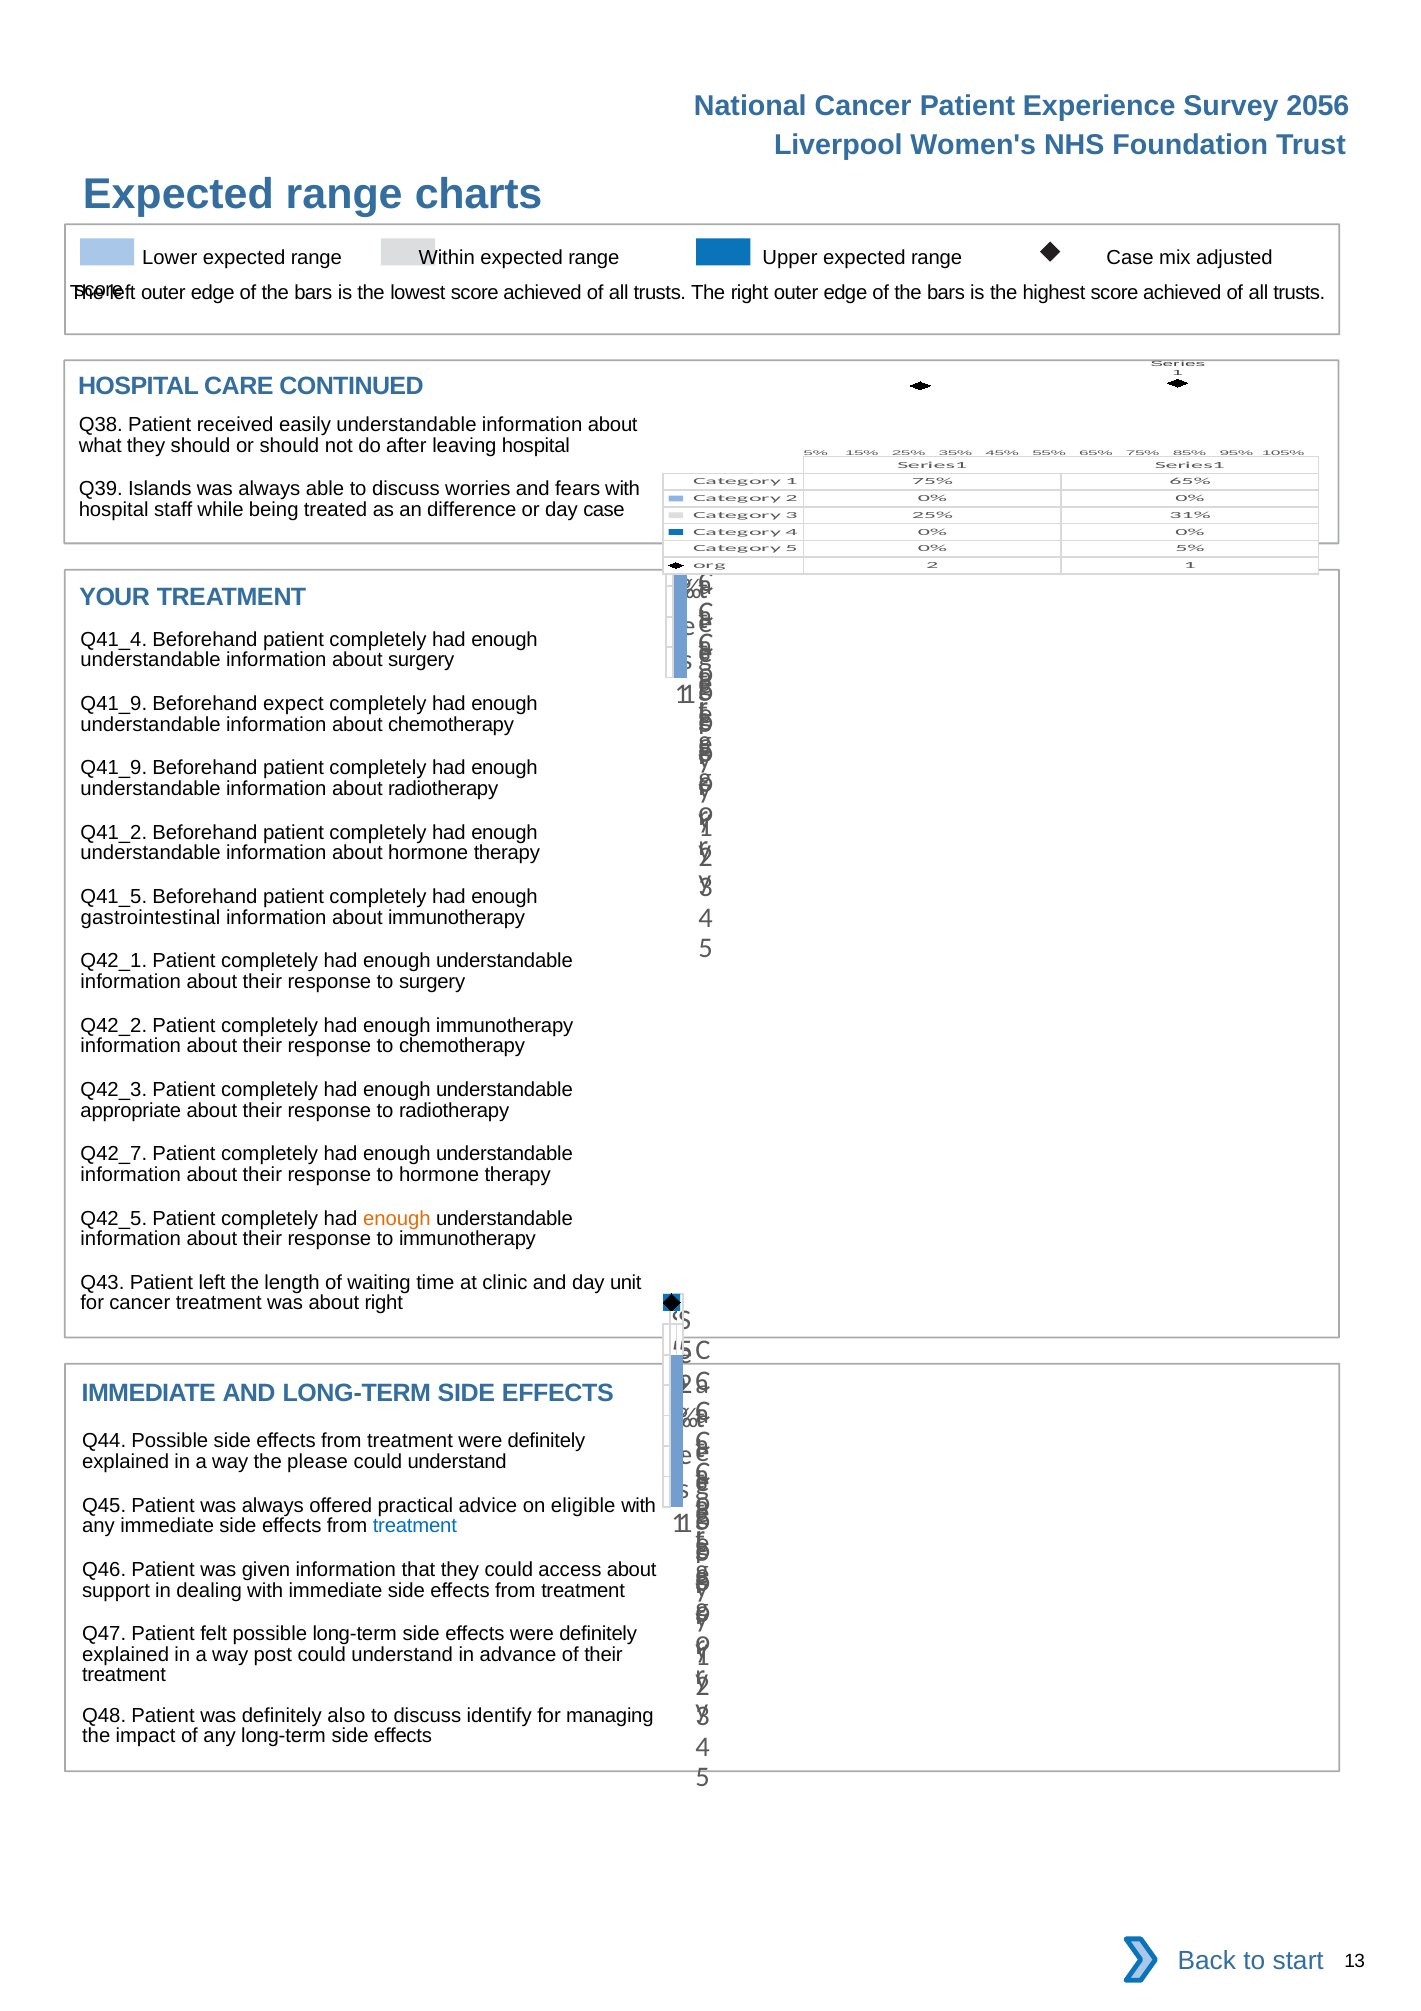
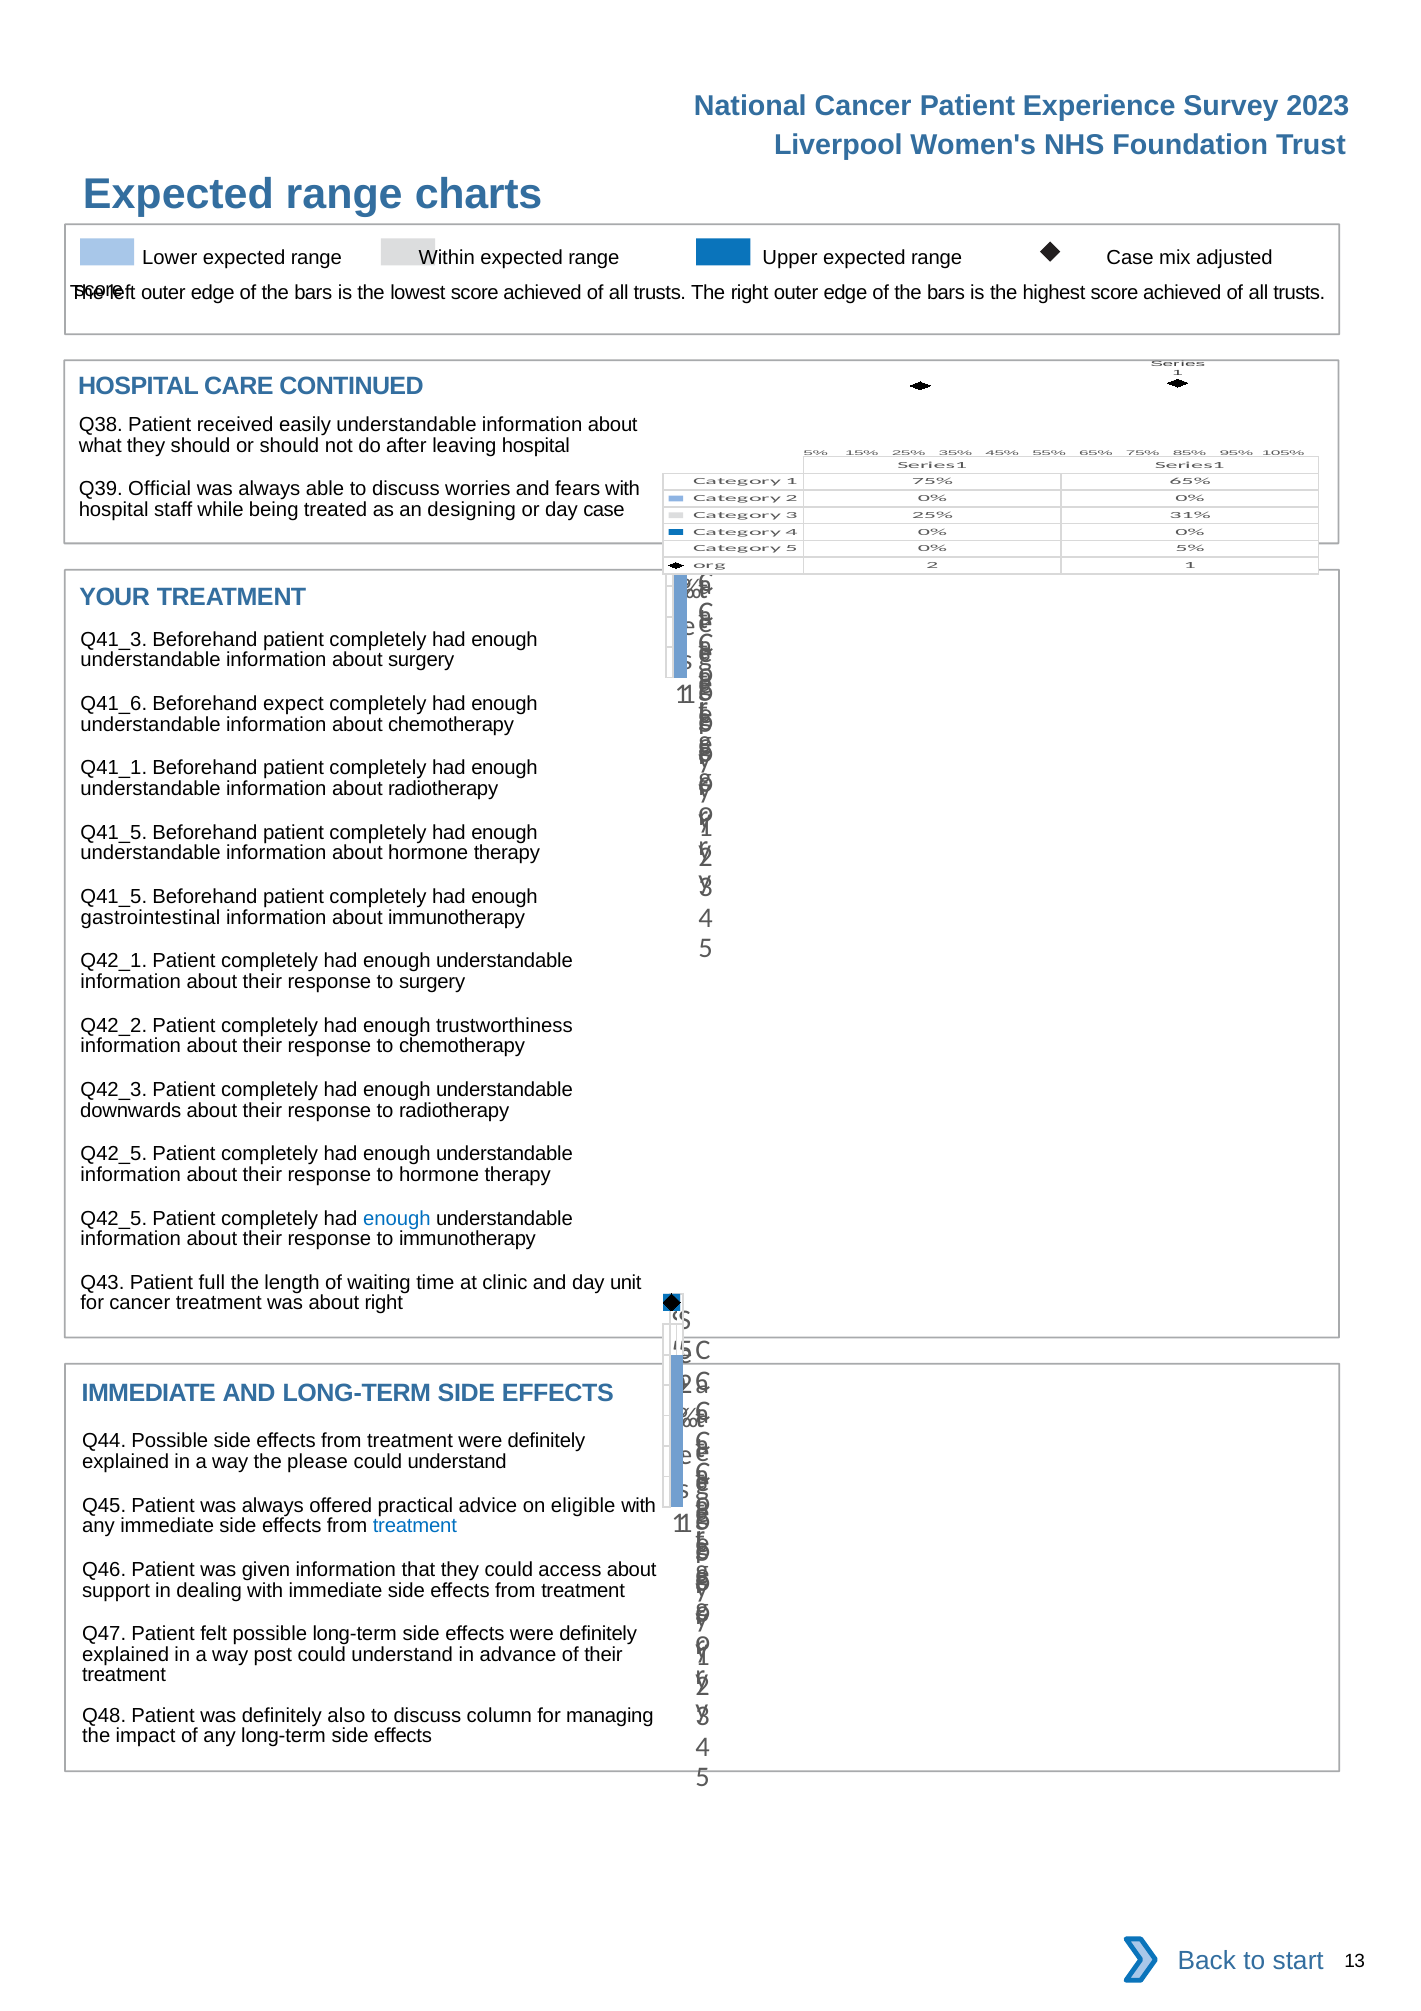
2056: 2056 -> 2023 (1318, 106)
Islands: Islands -> Official (160, 489)
difference: difference -> designing (472, 510)
Q41_4: Q41_4 -> Q41_3 (114, 640)
Q41_9: Q41_9 -> Q41_6 (114, 704)
Q41_9: Q41_9 -> Q41_1 (114, 768)
Q41_2: Q41_2 -> Q41_5 (114, 832)
enough immunotherapy: immunotherapy -> trustworthiness (504, 1025)
appropriate: appropriate -> downwards (131, 1110)
Q42_7: Q42_7 -> Q42_5 (114, 1154)
enough colour: orange -> blue (397, 1218)
Patient left: left -> full (212, 1283)
identify: identify -> column (499, 1715)
